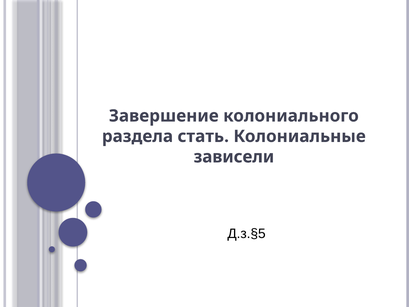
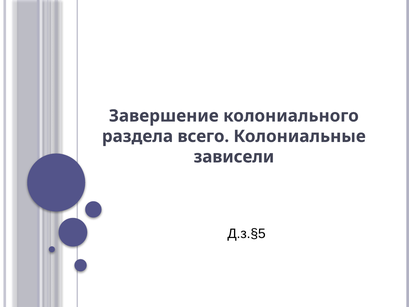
стать: стать -> всегo (203, 136)
